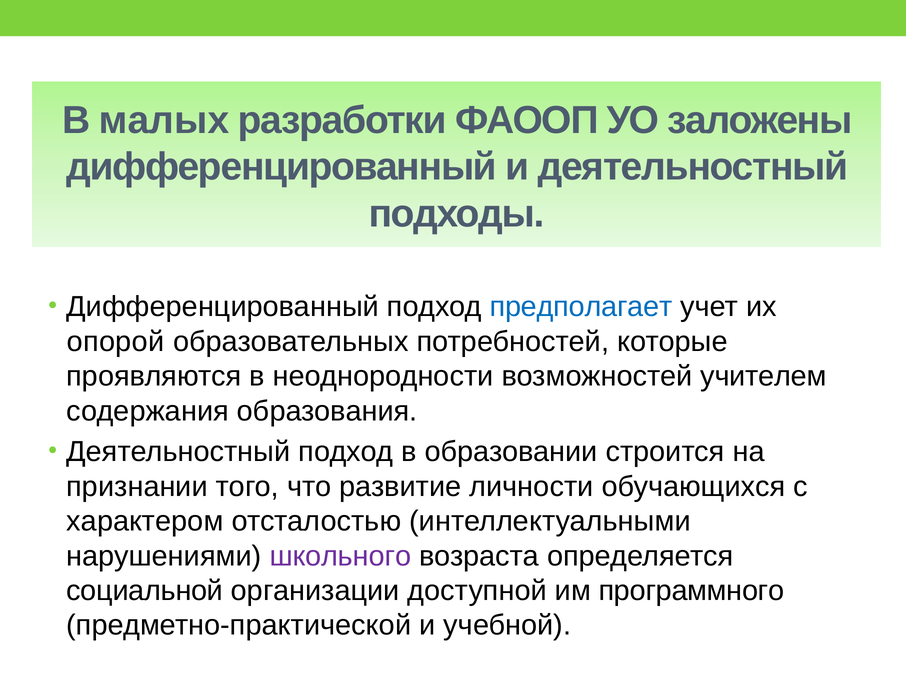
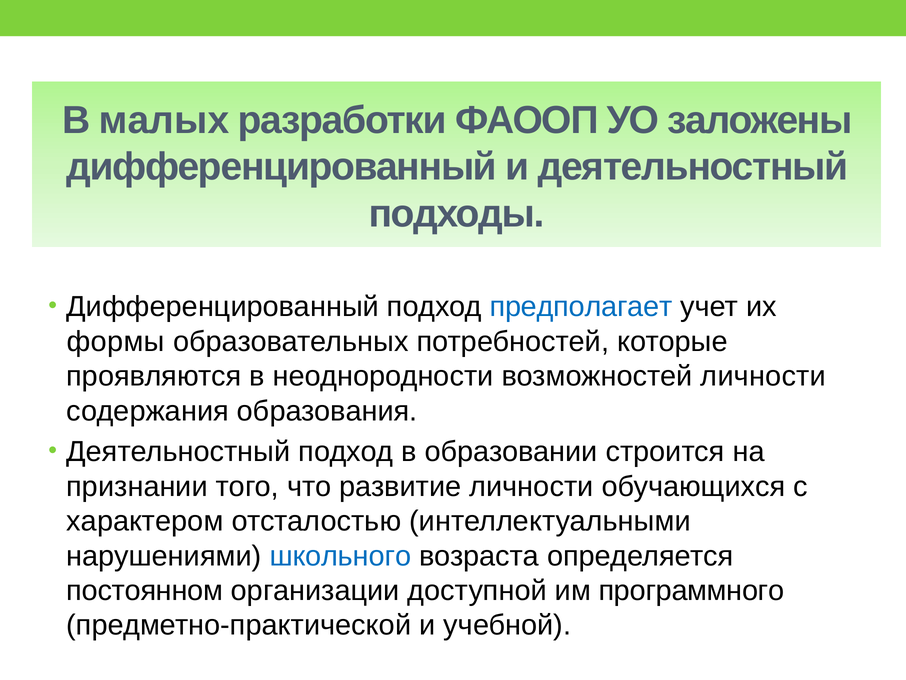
опорой: опорой -> формы (116, 341)
возможностей учителем: учителем -> личности (763, 376)
школьного colour: purple -> blue (340, 556)
социальной: социальной -> постоянном (145, 590)
